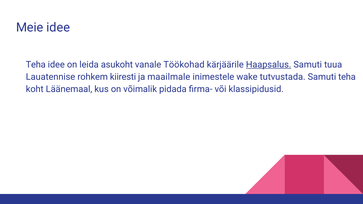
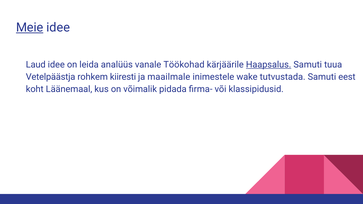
Meie underline: none -> present (30, 27)
Teha: Teha -> Laud (36, 65)
asukoht: asukoht -> analüüs (117, 65)
Lauatennise: Lauatennise -> Vetelpäästja (51, 77)
Samuti teha: teha -> eest (347, 77)
